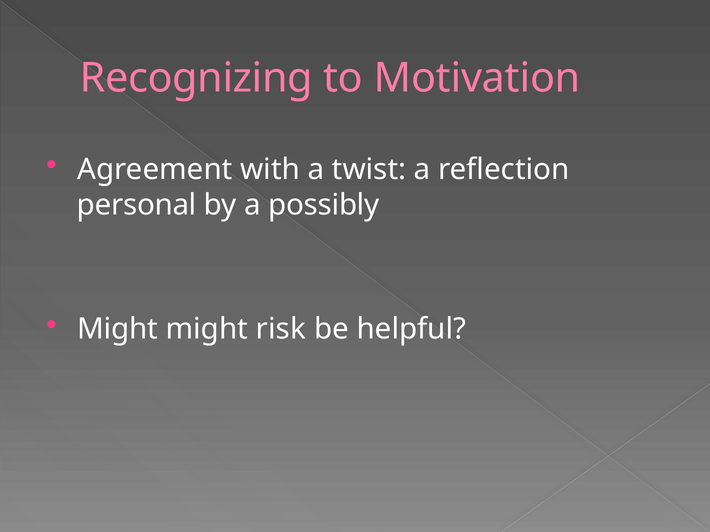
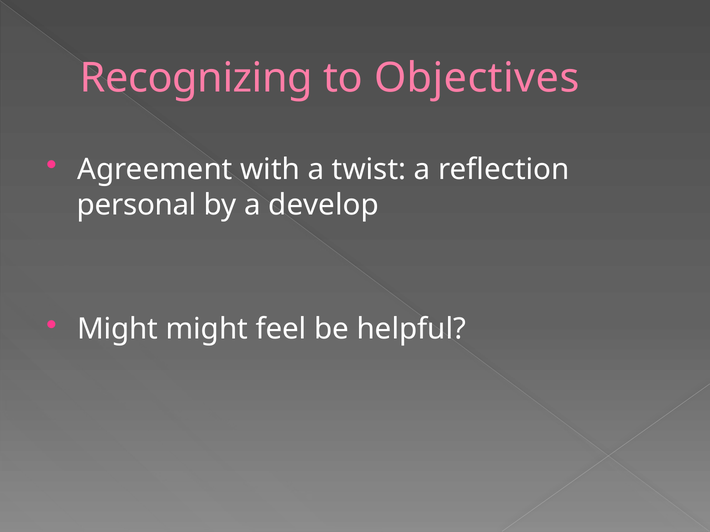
Motivation: Motivation -> Objectives (477, 78)
possibly: possibly -> develop (324, 205)
risk: risk -> feel (281, 329)
